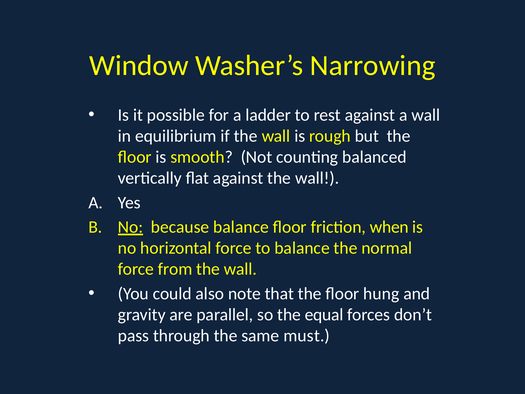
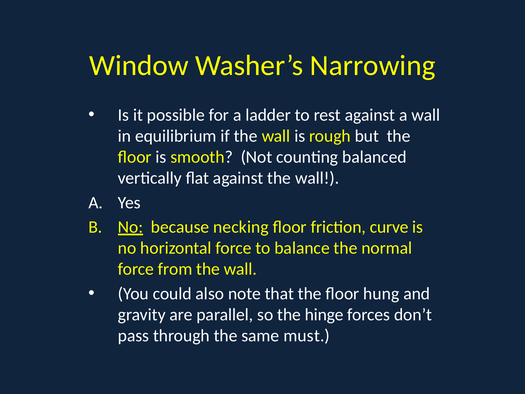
because balance: balance -> necking (241, 227)
when: when -> curve (389, 227)
equal: equal -> hinge (324, 314)
